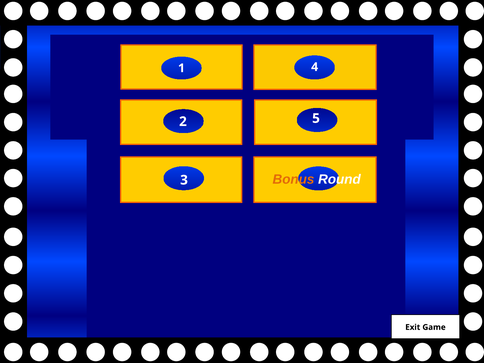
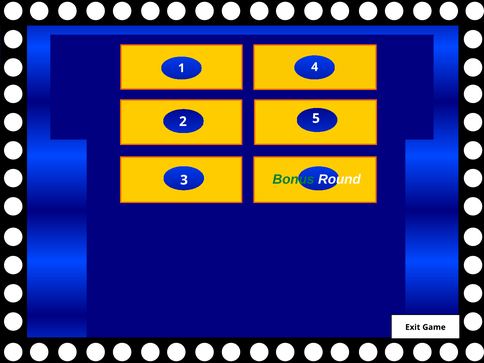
Bonus colour: orange -> green (293, 179)
